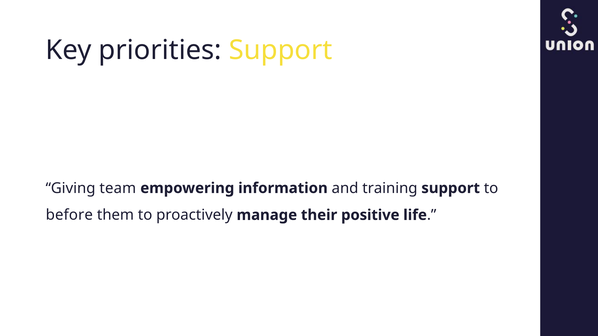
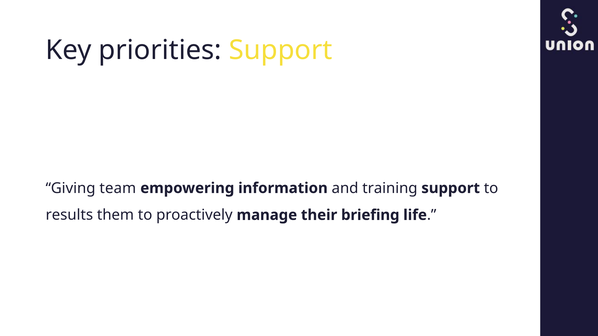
before: before -> results (69, 215)
positive: positive -> briefing (370, 215)
